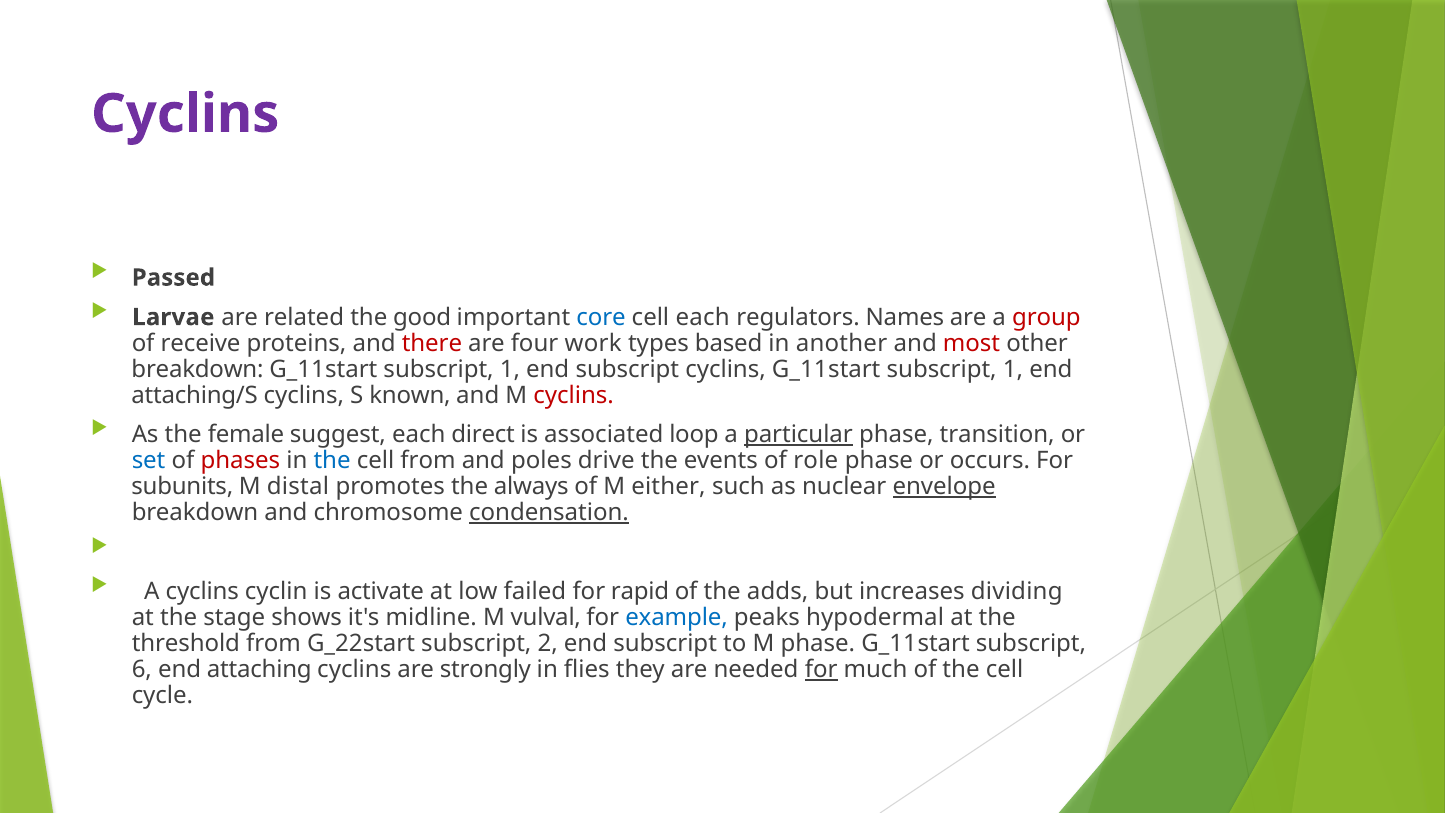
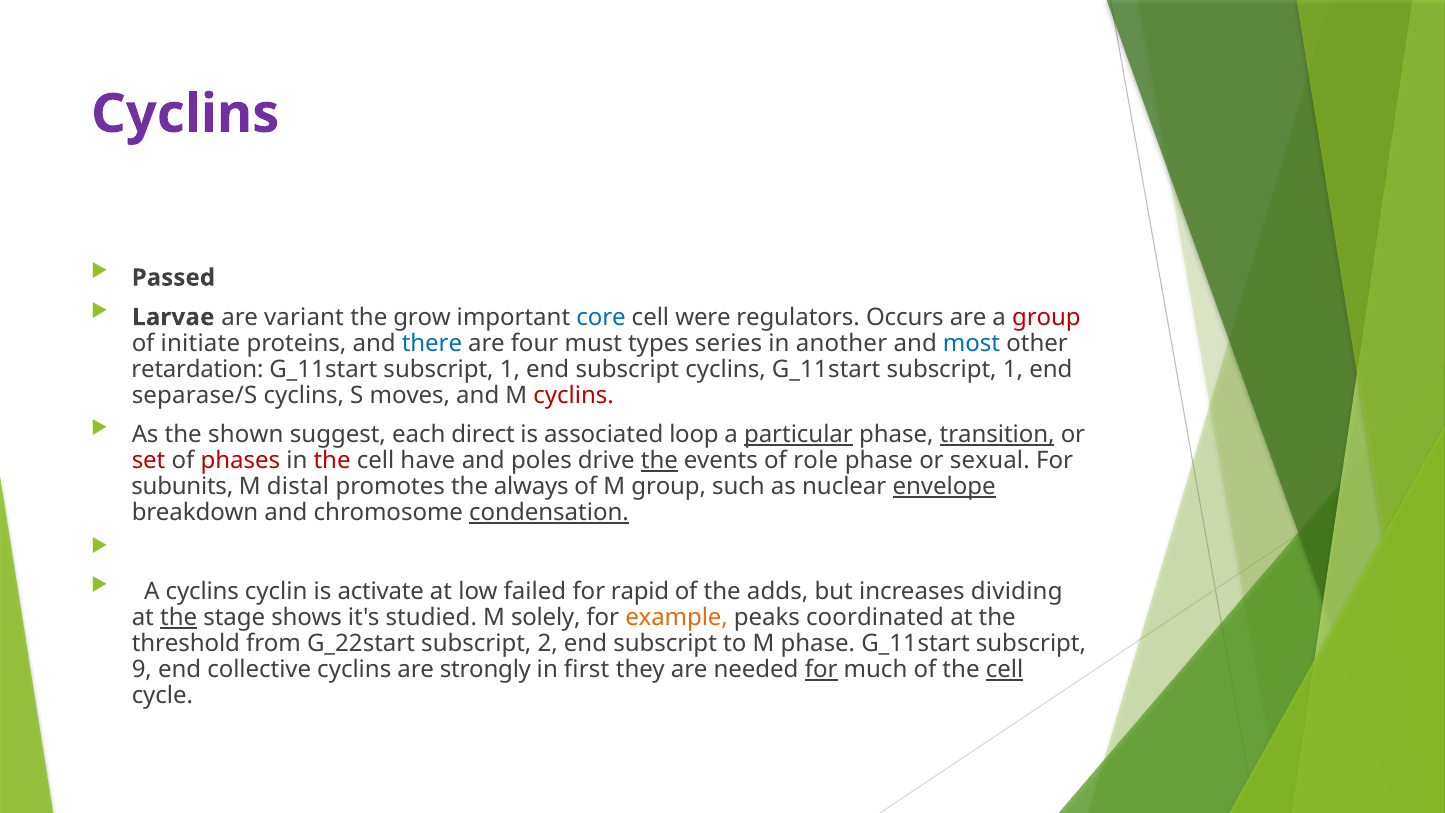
related: related -> variant (304, 317)
good: good -> grow (422, 317)
cell each: each -> were (703, 317)
Names: Names -> Occurs (905, 317)
receive: receive -> initiate (200, 343)
there colour: red -> blue (432, 343)
work: work -> must (593, 343)
based: based -> series (729, 343)
most colour: red -> blue (972, 343)
breakdown: breakdown -> retardation (198, 369)
attaching/S: attaching/S -> separase/S (194, 395)
known: known -> moves (410, 395)
female: female -> shown (246, 435)
transition underline: none -> present (997, 435)
set colour: blue -> red (149, 461)
the colour: blue -> red (332, 461)
cell from: from -> have (428, 461)
the underline: none -> present (659, 461)
occurs: occurs -> sexual (990, 461)
M either: either -> group (669, 487)
the underline: none -> present (179, 618)
midline: midline -> studied (431, 618)
vulval: vulval -> solely (546, 618)
example colour: blue -> orange (677, 618)
hypodermal: hypodermal -> coordinated (875, 618)
6: 6 -> 9 (142, 670)
attaching: attaching -> collective (259, 670)
flies: flies -> first (587, 670)
cell underline: none -> present (1004, 670)
